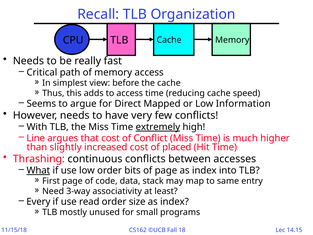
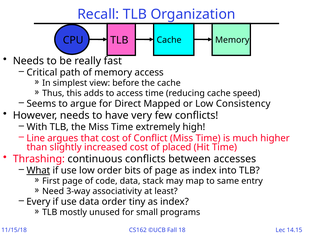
Information: Information -> Consistency (243, 104)
extremely underline: present -> none (158, 127)
use read: read -> data (89, 202)
size: size -> tiny (137, 202)
